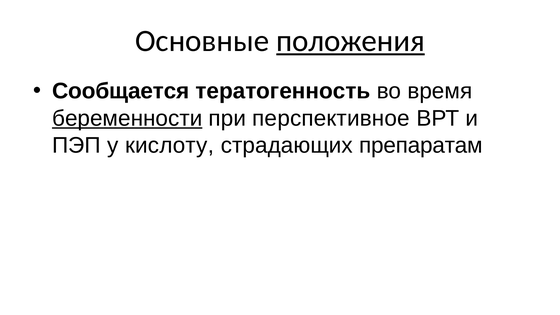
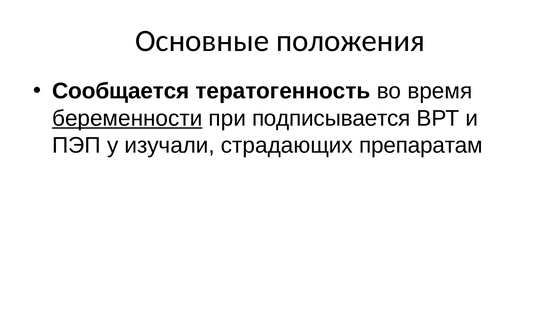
положения underline: present -> none (350, 41)
перспективное: перспективное -> подписывается (331, 118)
кислоту: кислоту -> изучали (170, 145)
